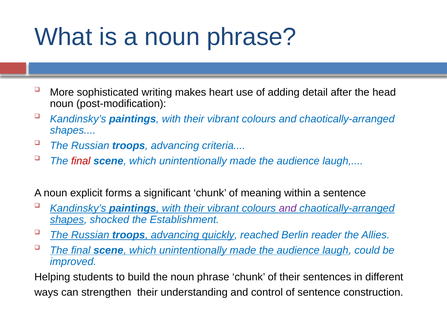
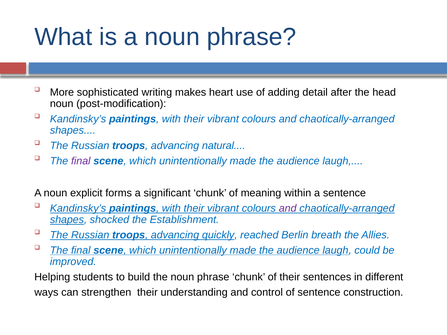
criteria: criteria -> natural (224, 146)
final colour: red -> purple (81, 161)
reader: reader -> breath (326, 235)
